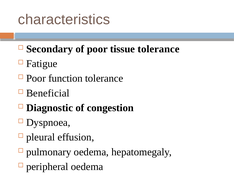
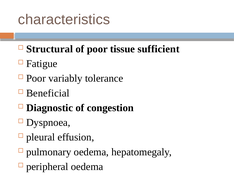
Secondary: Secondary -> Structural (50, 49)
tissue tolerance: tolerance -> sufficient (159, 49)
function: function -> variably (65, 79)
